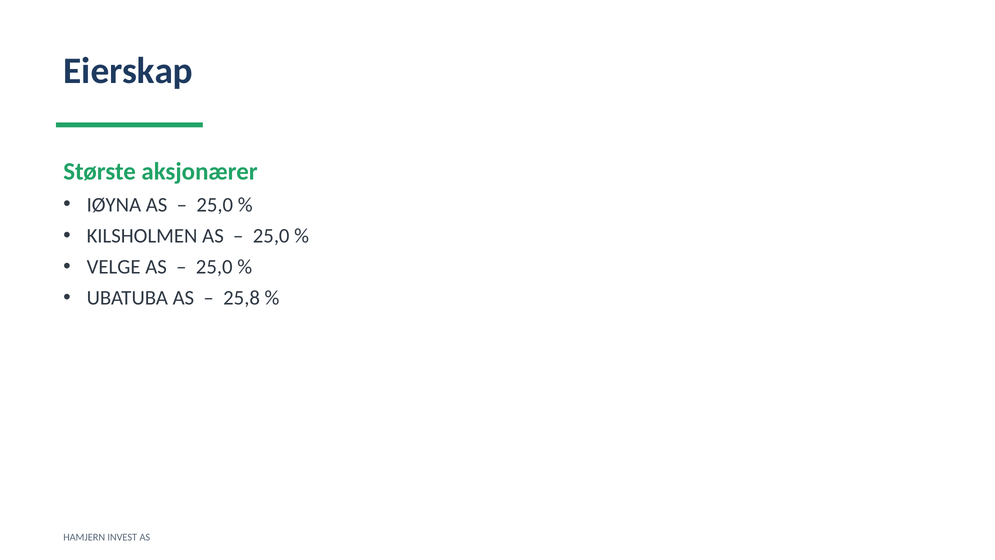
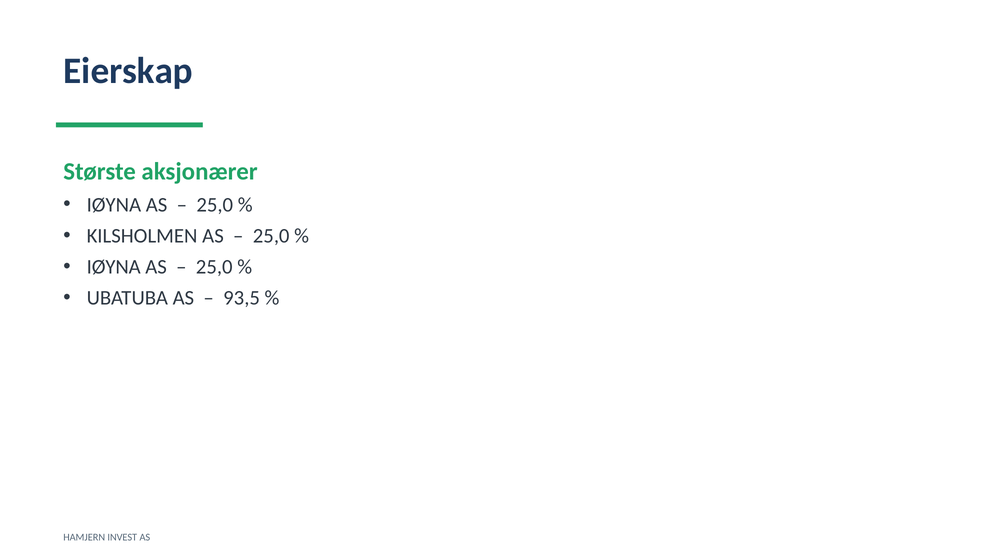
VELGE: VELGE -> IØYNA (114, 267)
25,8: 25,8 -> 93,5 (242, 298)
